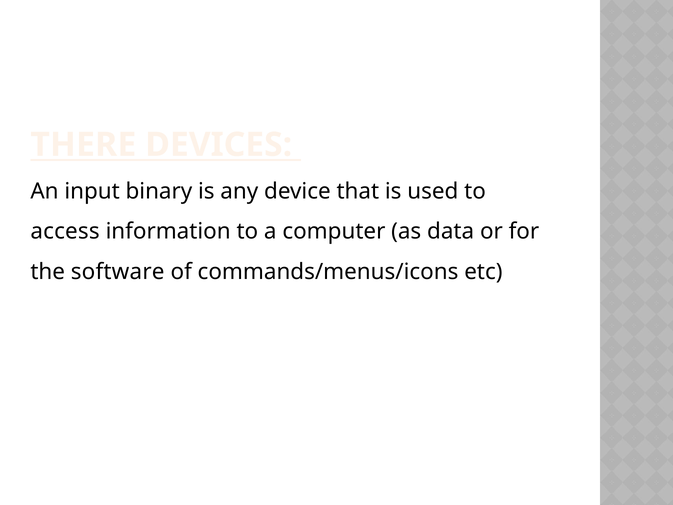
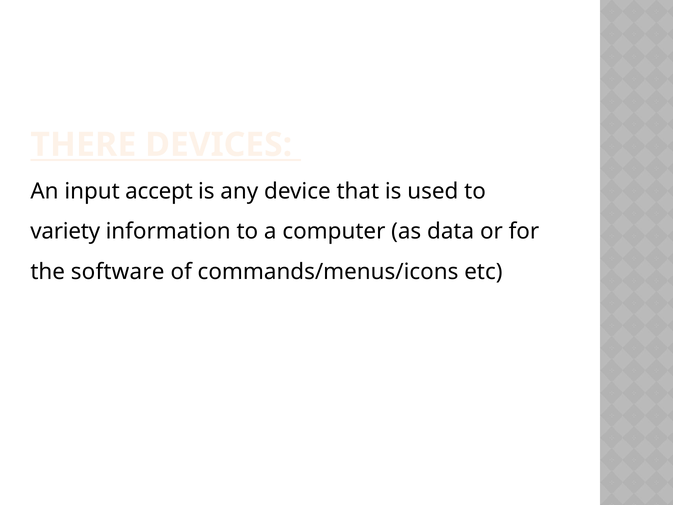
binary: binary -> accept (159, 191)
access: access -> variety (65, 231)
